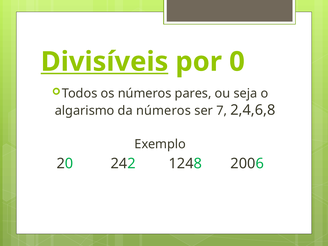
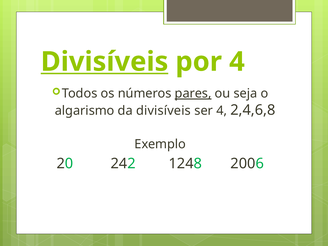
por 0: 0 -> 4 (237, 62)
pares underline: none -> present (193, 94)
da números: números -> divisíveis (164, 111)
ser 7: 7 -> 4 (222, 111)
